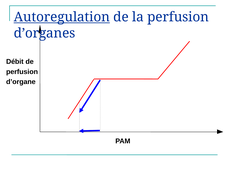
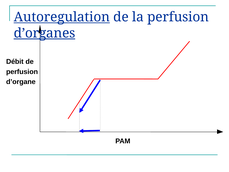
d’organes underline: none -> present (45, 33)
